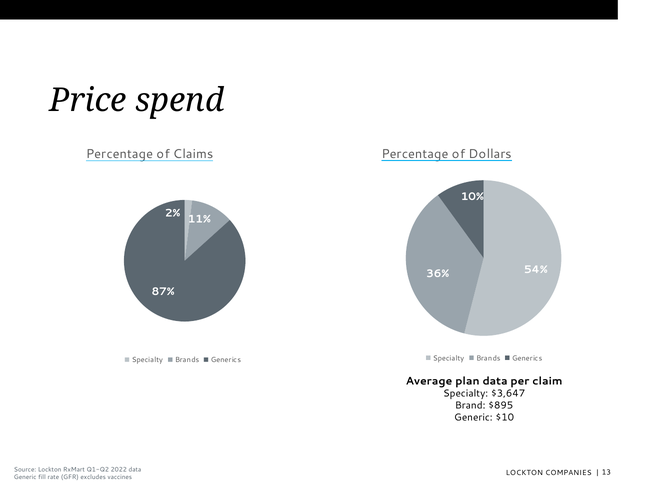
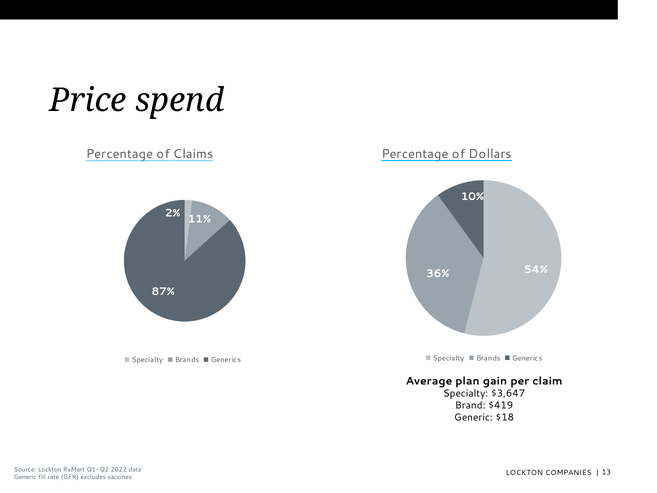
plan data: data -> gain (495, 381)
$895: $895 -> $419 (501, 405)
$10: $10 -> $18 (505, 417)
